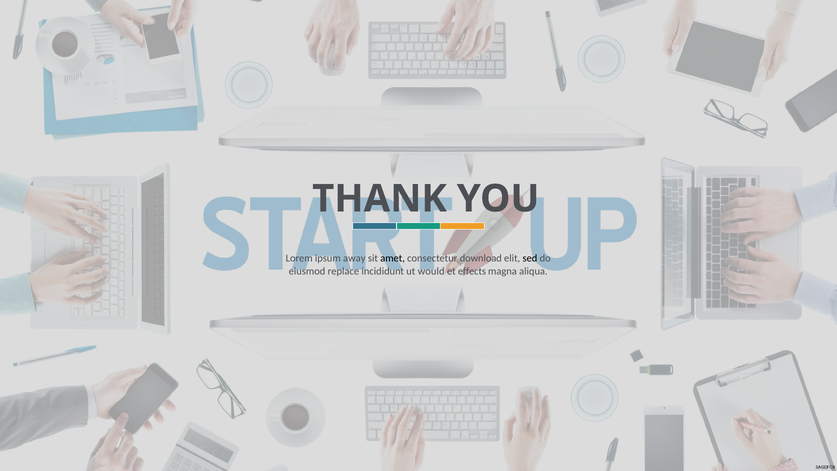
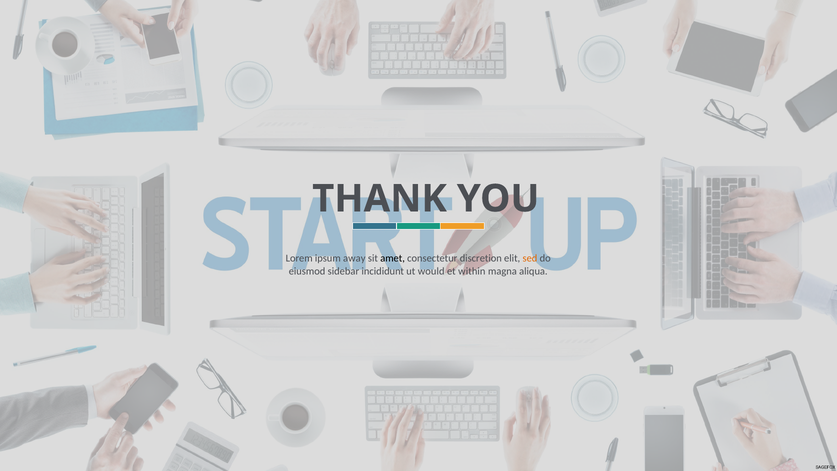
download: download -> discretion (481, 258)
sed colour: black -> orange (530, 258)
replace: replace -> sidebar (343, 271)
effects: effects -> within (472, 271)
